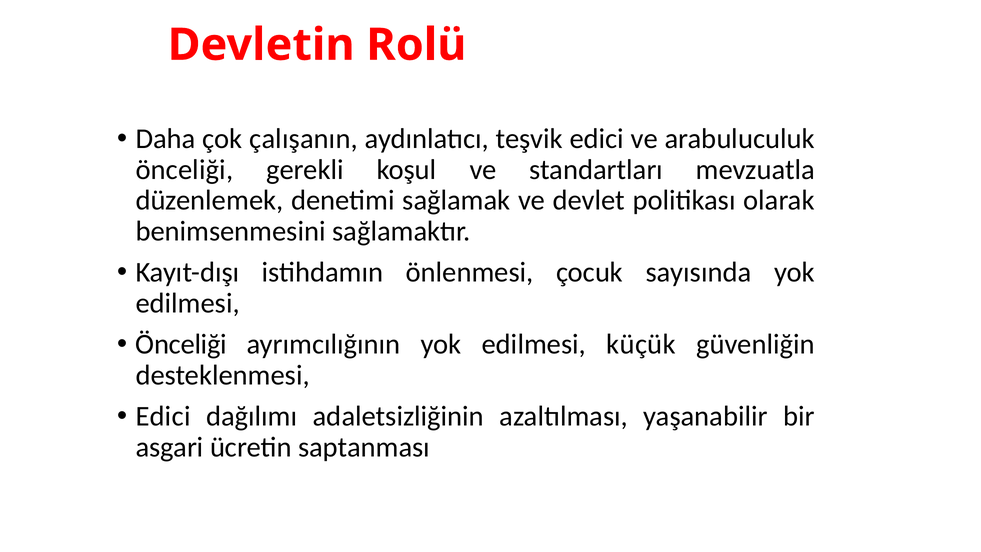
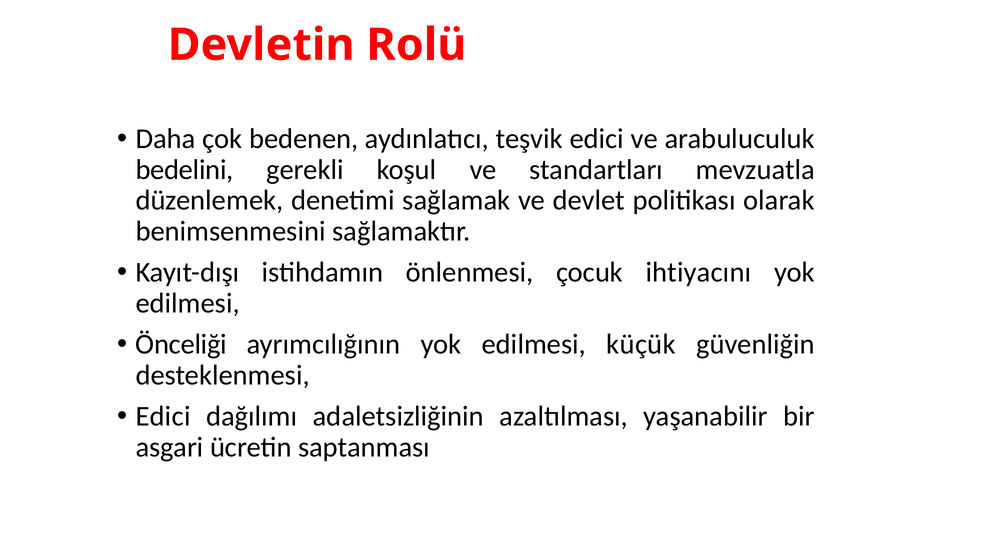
çalışanın: çalışanın -> bedenen (304, 139)
önceliği: önceliği -> bedelini (185, 170)
sayısında: sayısında -> ihtiyacını (698, 272)
